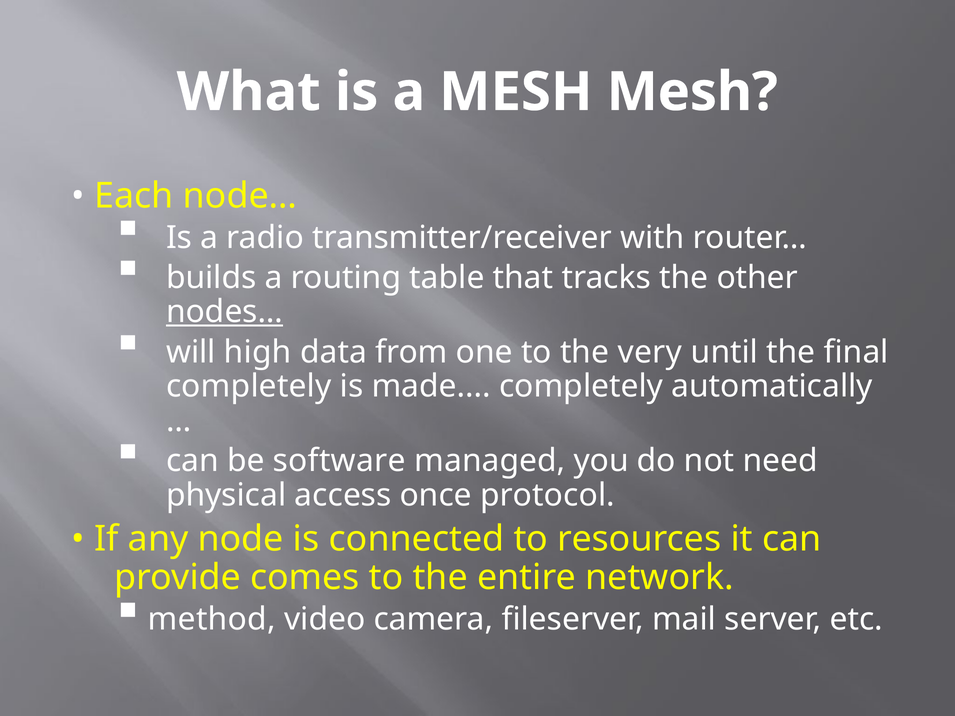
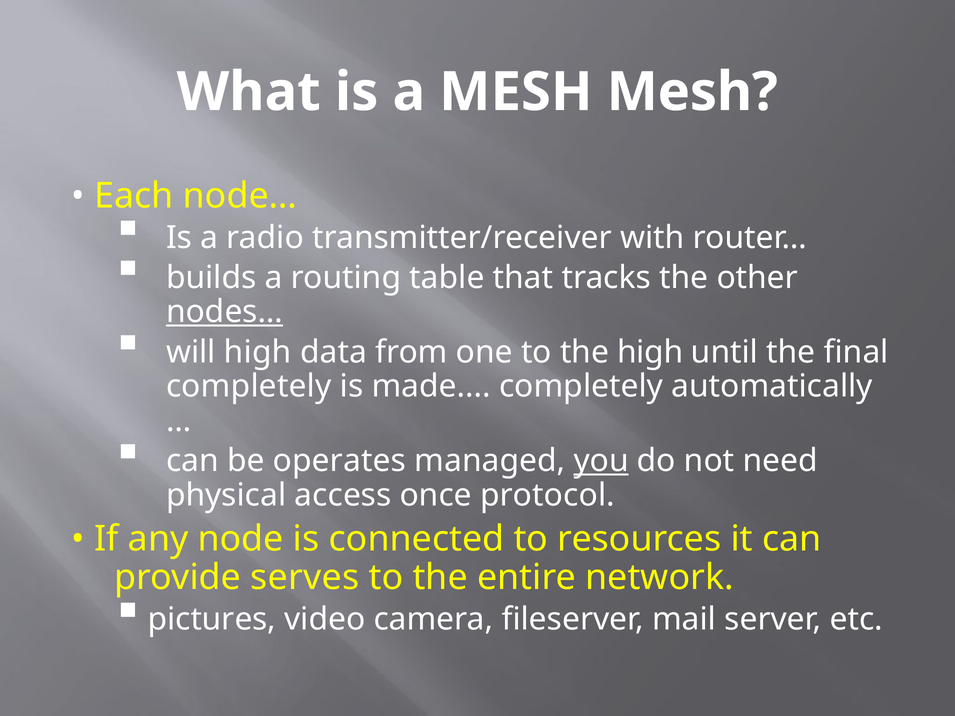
the very: very -> high (650, 352)
software: software -> operates (339, 461)
you underline: none -> present (601, 461)
comes: comes -> serves (305, 578)
method: method -> pictures (212, 620)
